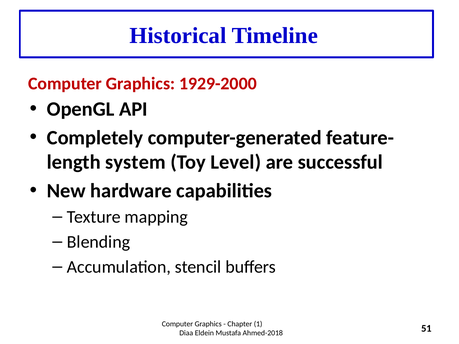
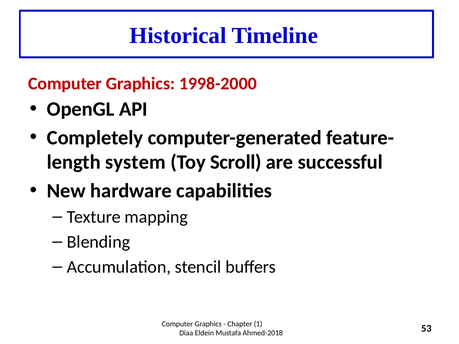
1929-2000: 1929-2000 -> 1998-2000 (218, 84)
Level: Level -> Scroll (236, 162)
51: 51 -> 53 (426, 329)
